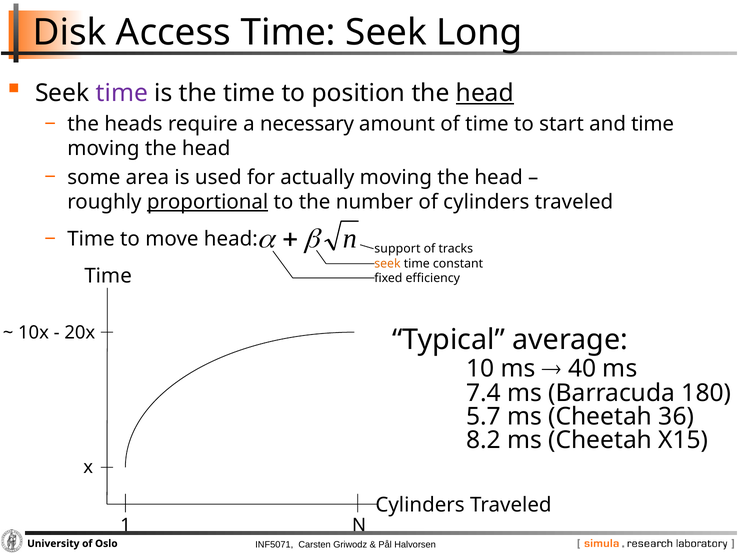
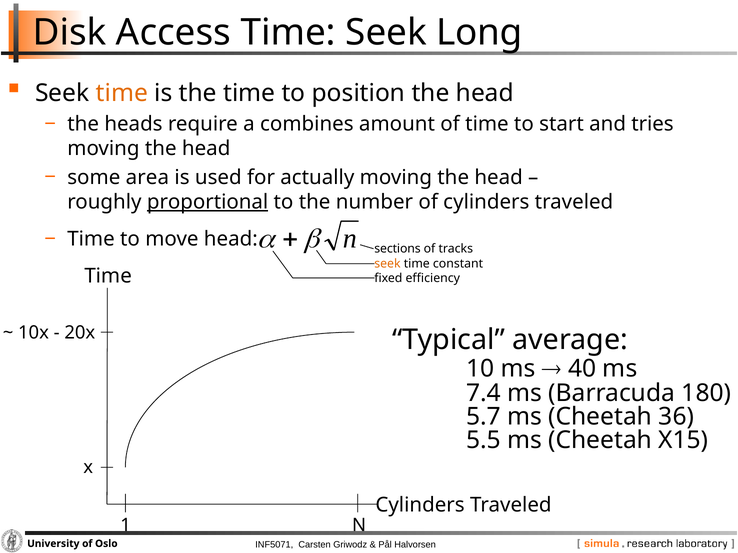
time colour: purple -> orange (122, 93)
head underline: present -> none (485, 93)
necessary: necessary -> combines (307, 124)
and time: time -> tries (653, 124)
support: support -> sections (398, 249)
8.2: 8.2 -> 5.5 (483, 441)
